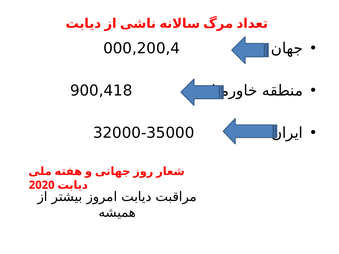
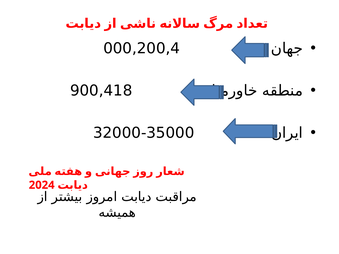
2020: 2020 -> 2024 (42, 185)
